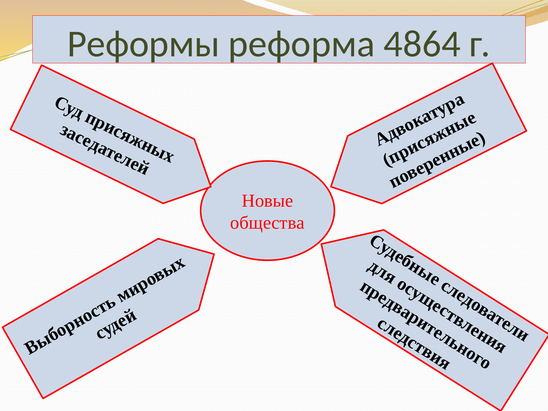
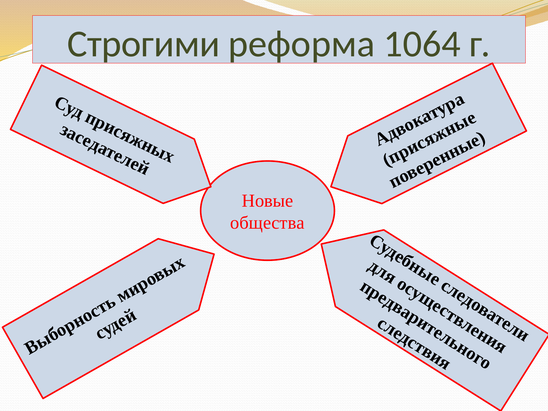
Реформы: Реформы -> Строгими (144, 44)
4864: 4864 -> 1064 (422, 44)
